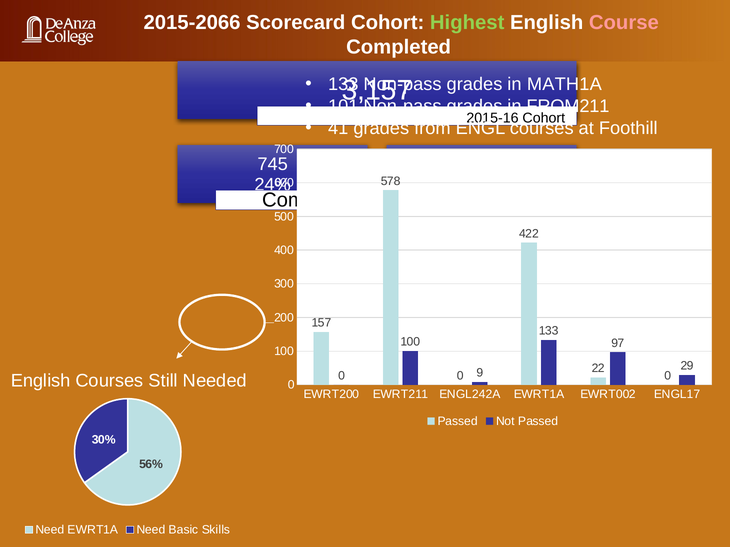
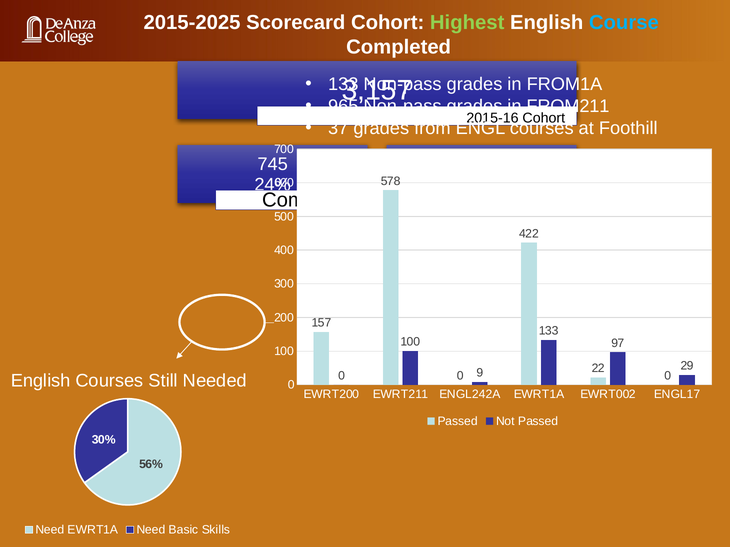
2015-2066: 2015-2066 -> 2015-2025 (192, 23)
Course colour: pink -> light blue (624, 23)
MATH1A: MATH1A -> FROM1A (565, 84)
101: 101 -> 965 (343, 106)
41: 41 -> 37 (338, 128)
